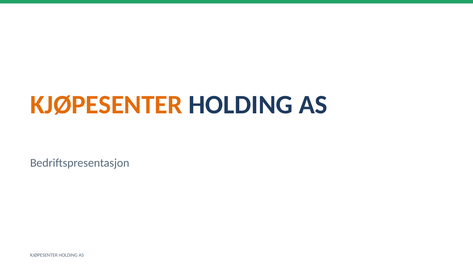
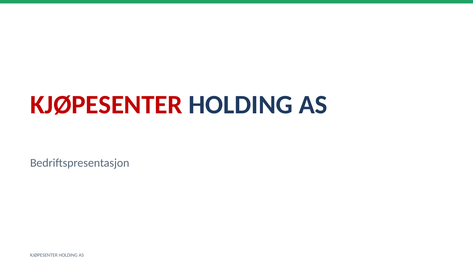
KJØPESENTER colour: orange -> red (106, 105)
